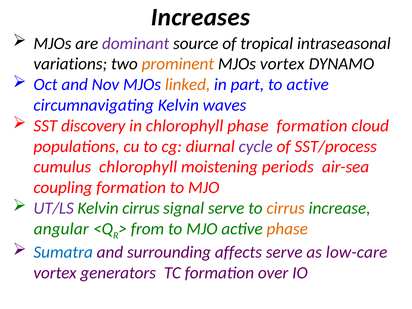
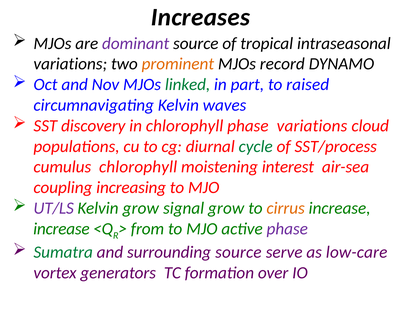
MJOs vortex: vortex -> record (282, 64)
linked colour: orange -> green (188, 85)
to active: active -> raised (308, 85)
formation: formation -> variations (312, 126)
cycle colour: purple -> green (256, 146)
periods: periods -> interest (288, 167)
coupling formation: formation -> increasing (131, 188)
Kelvin cirrus: cirrus -> grow (141, 208)
signal serve: serve -> grow (226, 208)
angular: angular -> increase (61, 229)
phase colour: orange -> purple (287, 229)
Sumatra colour: blue -> green (63, 252)
surrounding affects: affects -> source (238, 252)
